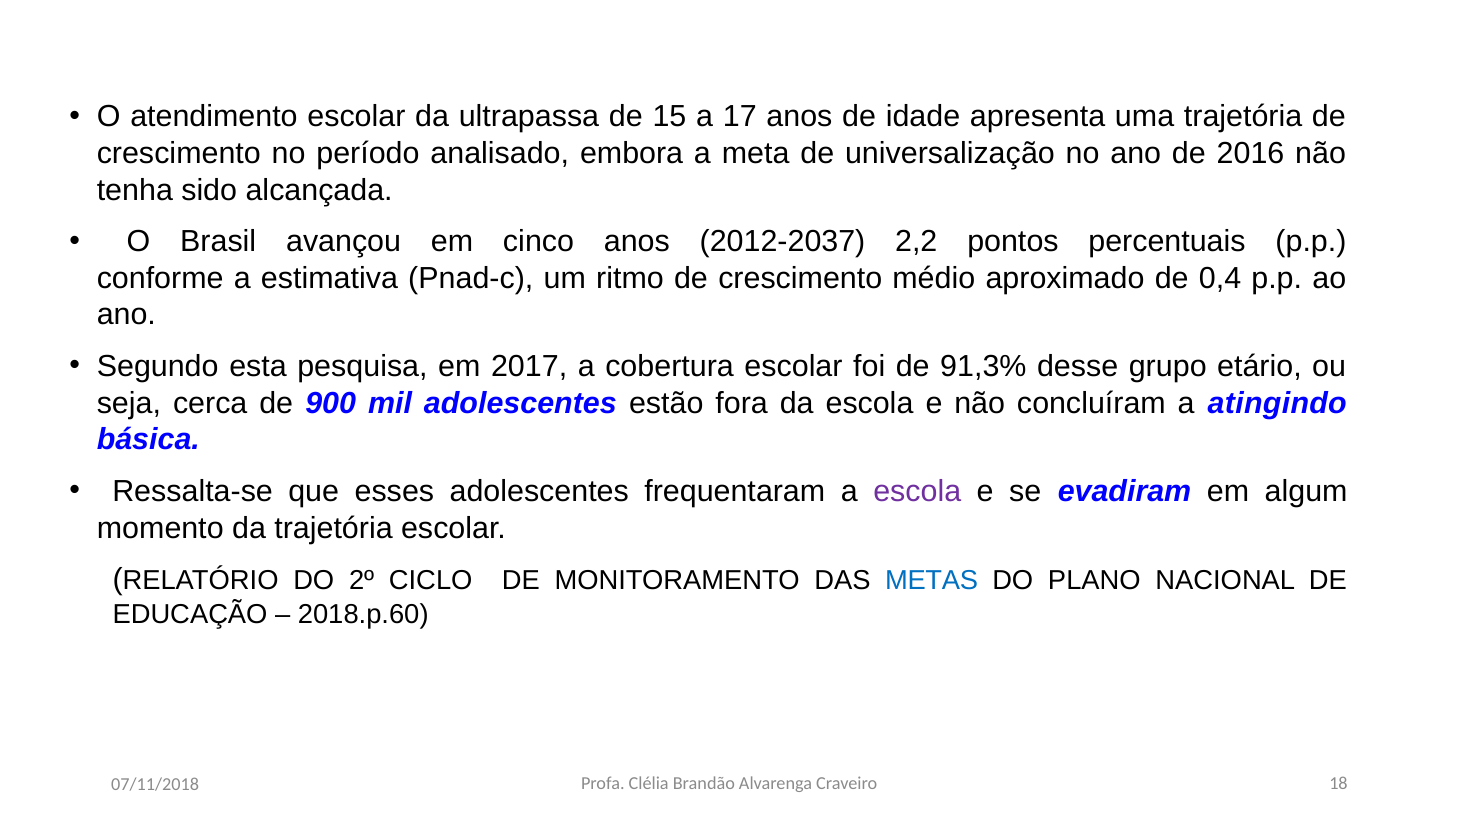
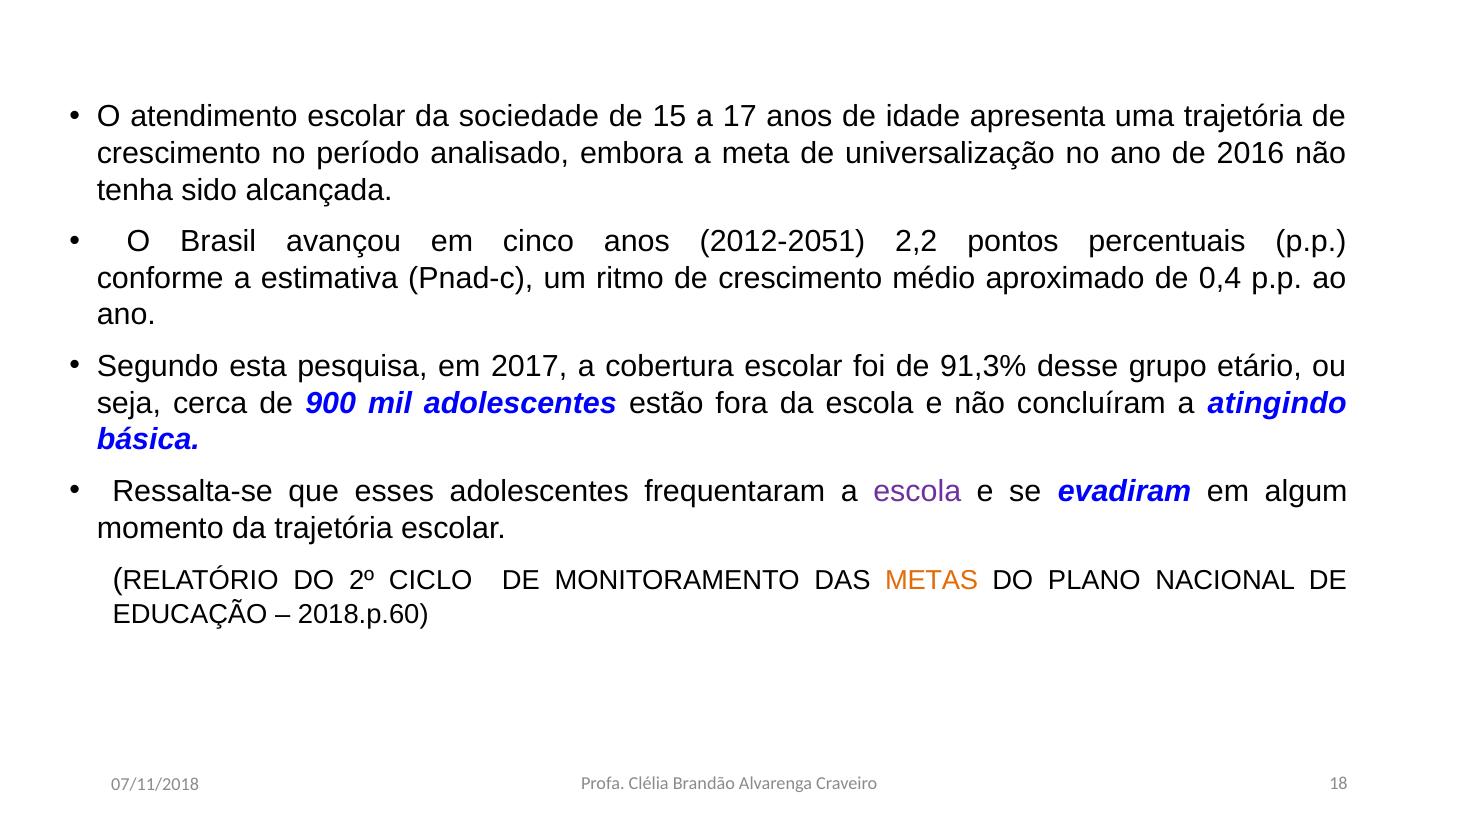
ultrapassa: ultrapassa -> sociedade (529, 117)
2012-2037: 2012-2037 -> 2012-2051 (783, 242)
METAS colour: blue -> orange (932, 581)
